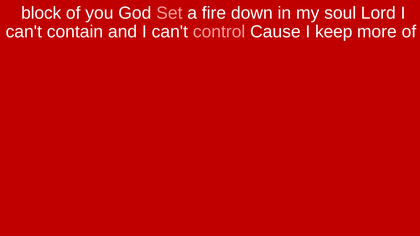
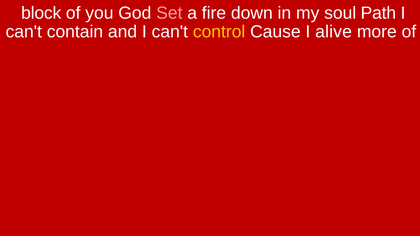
Lord: Lord -> Path (378, 13)
control colour: pink -> yellow (219, 32)
keep: keep -> alive (334, 32)
